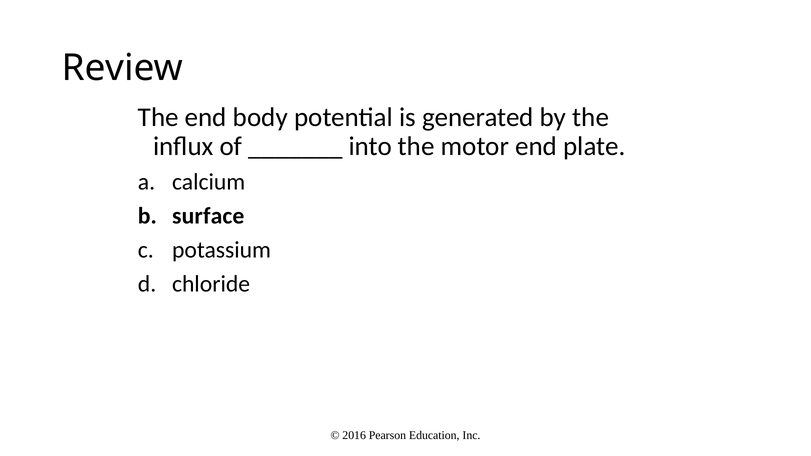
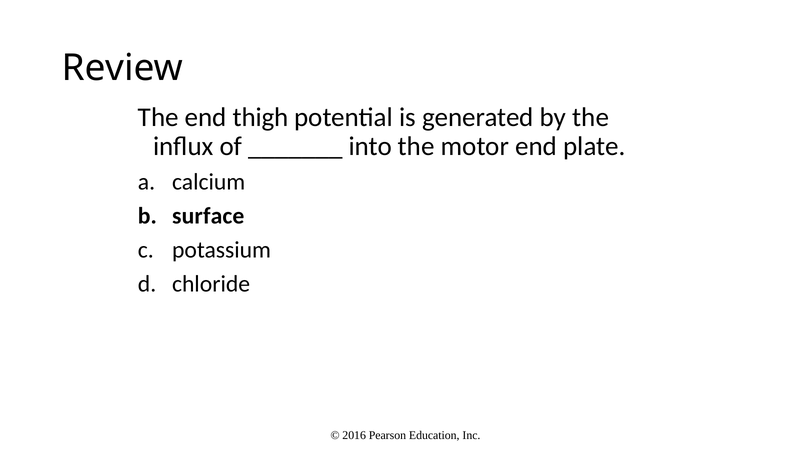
body: body -> thigh (261, 117)
